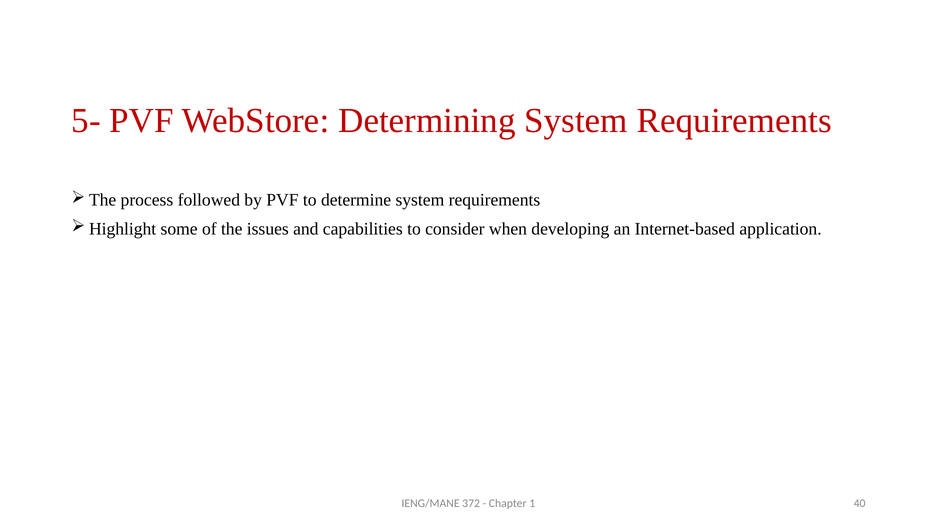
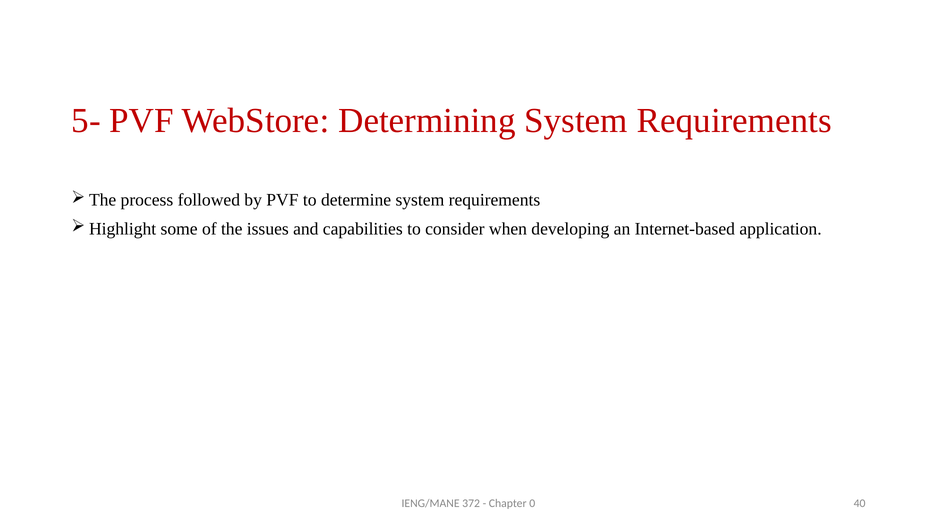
1: 1 -> 0 (532, 503)
